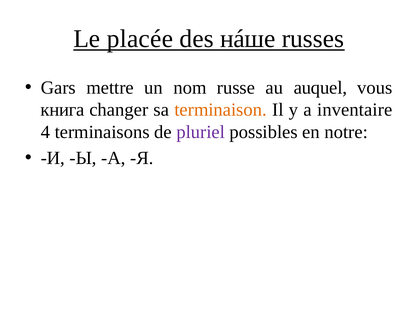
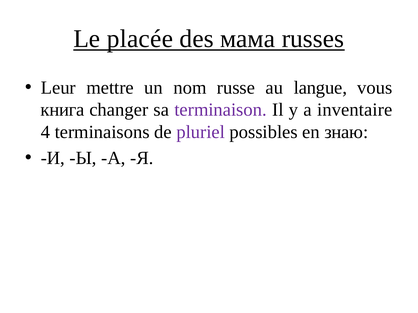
нáше: нáше -> мама (248, 39)
Gars: Gars -> Leur (58, 88)
auquel: auquel -> langue (320, 88)
terminaison colour: orange -> purple (221, 110)
notre: notre -> знаю (346, 132)
